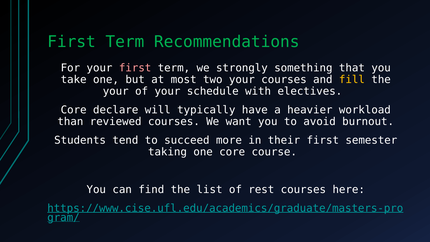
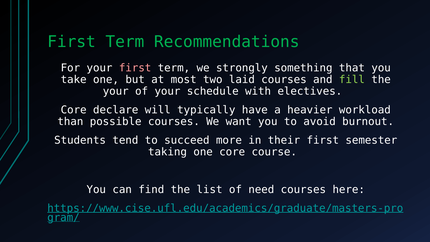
two your: your -> laid (242, 80)
fill colour: yellow -> light green (352, 80)
reviewed: reviewed -> possible (116, 122)
rest: rest -> need (261, 189)
